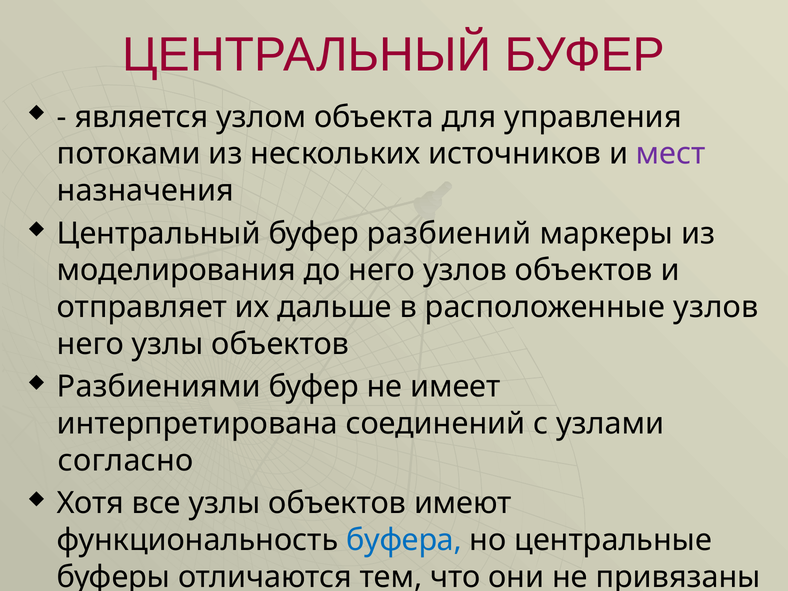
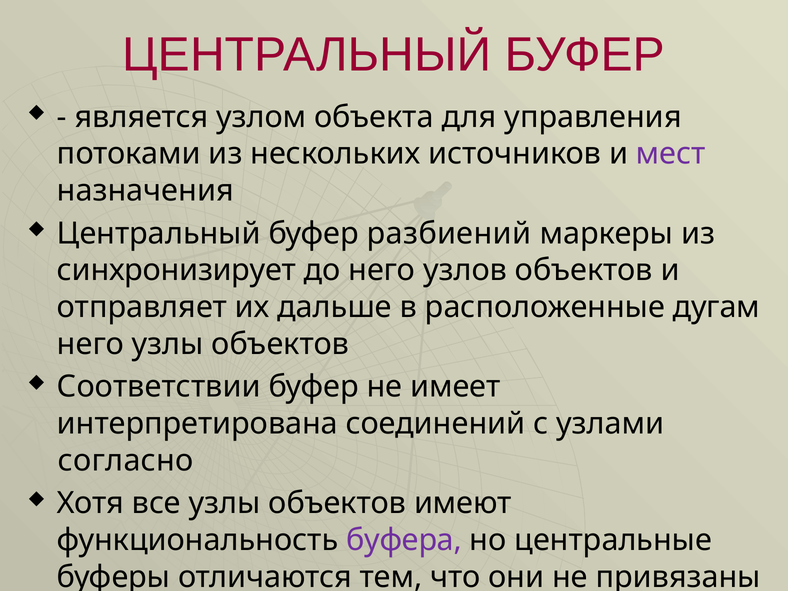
моделирования: моделирования -> синхронизирует (177, 270)
расположенные узлов: узлов -> дугам (716, 307)
Разбиениями: Разбиениями -> Соответствии (159, 387)
буфера colour: blue -> purple (404, 540)
